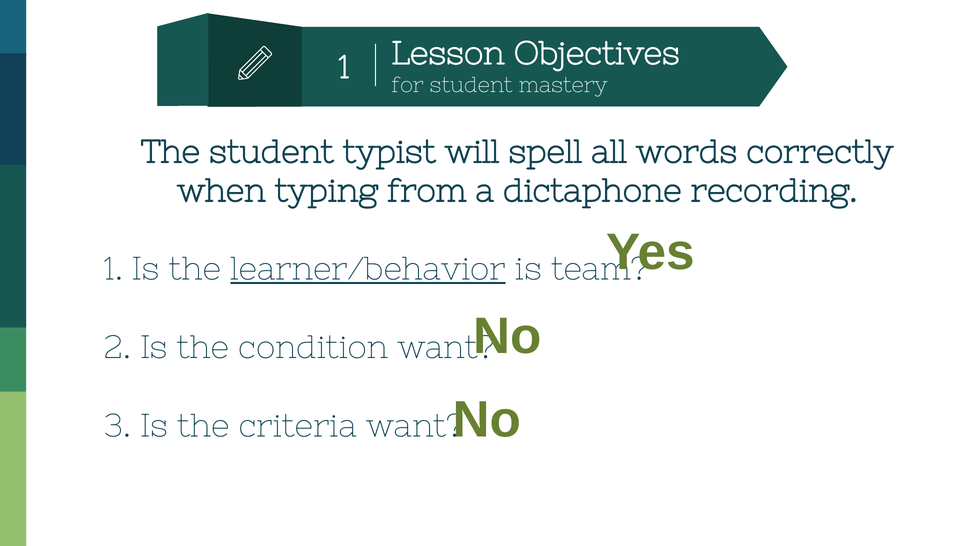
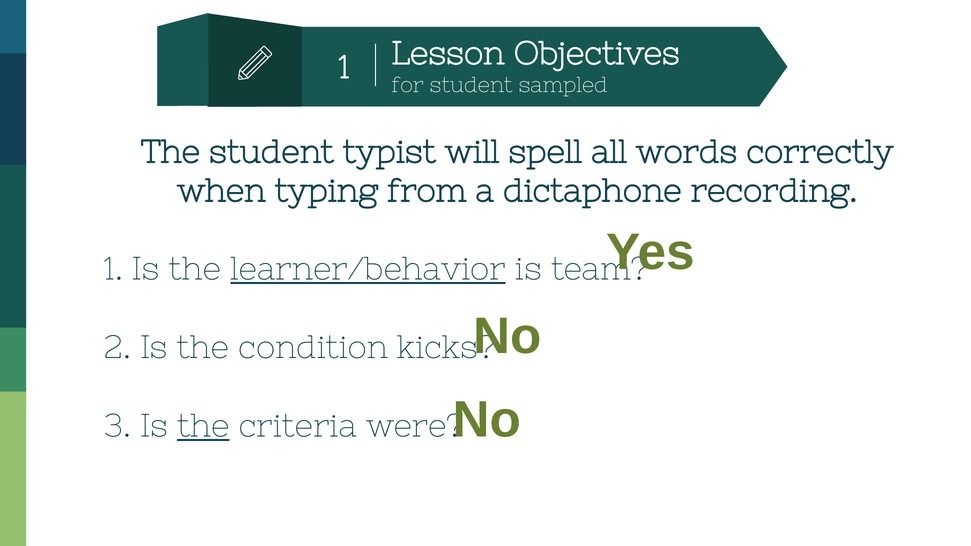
mastery: mastery -> sampled (563, 85)
condition want: want -> kicks (446, 348)
the underline: none -> present (203, 426)
criteria want: want -> were (415, 426)
